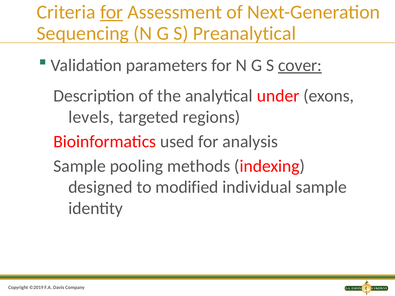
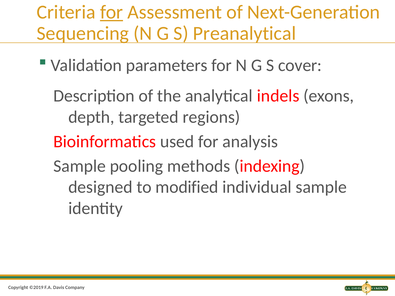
cover underline: present -> none (300, 65)
under: under -> indels (278, 96)
levels: levels -> depth (91, 117)
